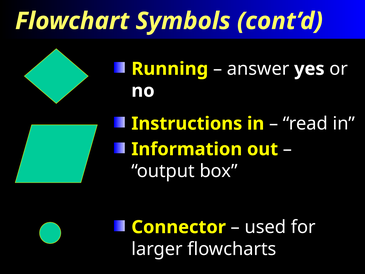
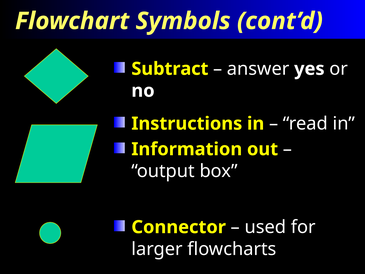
Running: Running -> Subtract (170, 69)
